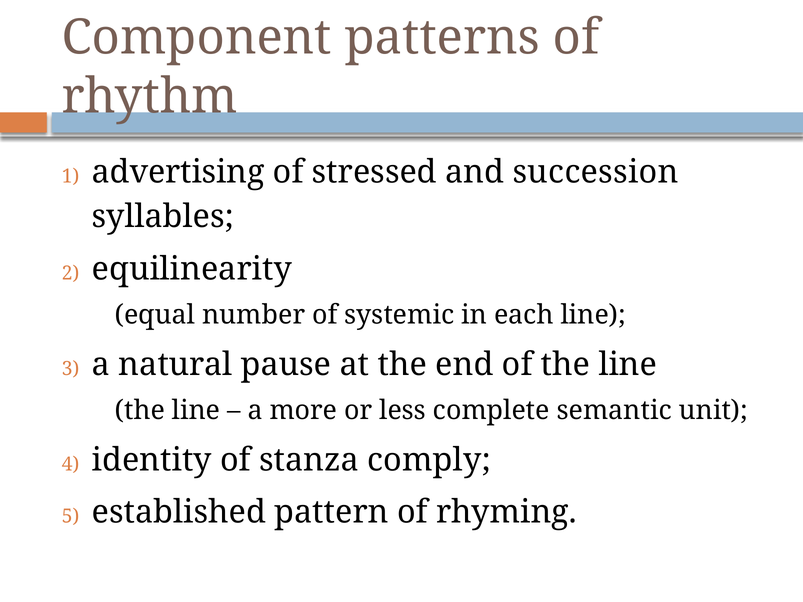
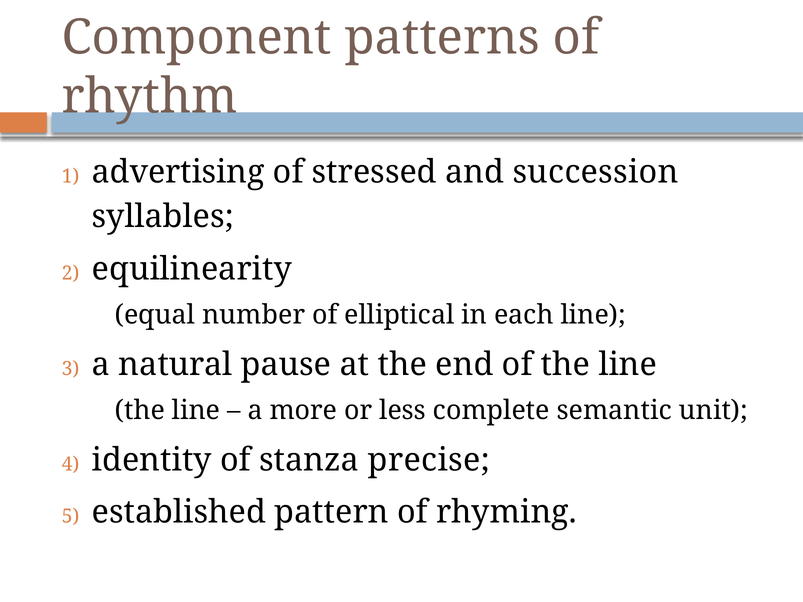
systemic: systemic -> elliptical (399, 315)
comply: comply -> precise (429, 460)
